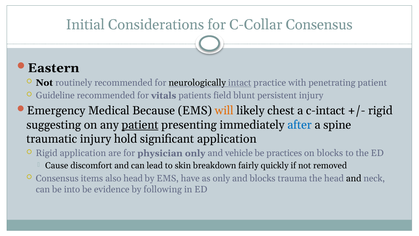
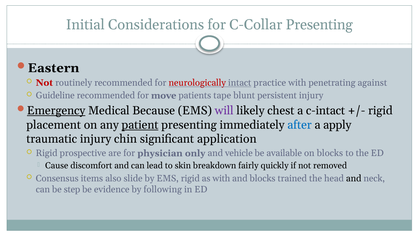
C-Collar Consensus: Consensus -> Presenting (319, 25)
Not colour: black -> red (44, 83)
neurologically colour: black -> red (197, 83)
penetrating patient: patient -> against (372, 83)
vitals: vitals -> move (164, 95)
field: field -> tape (222, 95)
Emergency underline: none -> present (56, 111)
will colour: orange -> purple (224, 111)
suggesting: suggesting -> placement (54, 125)
spine: spine -> apply (337, 125)
hold: hold -> chin (125, 139)
Rigid application: application -> prospective (83, 153)
practices: practices -> available (284, 153)
also head: head -> slide (133, 178)
EMS have: have -> rigid (190, 178)
as only: only -> with (221, 178)
trauma: trauma -> trained (292, 178)
into: into -> step (72, 189)
